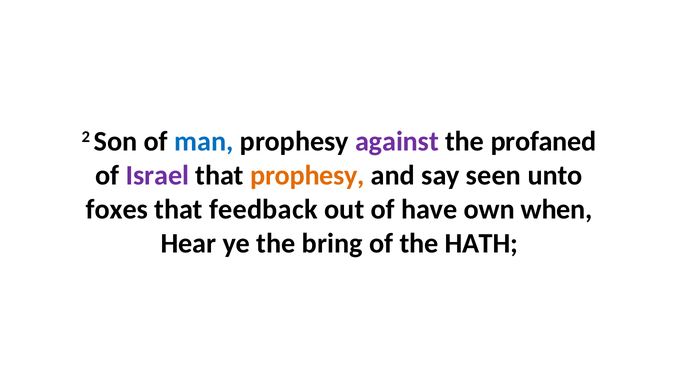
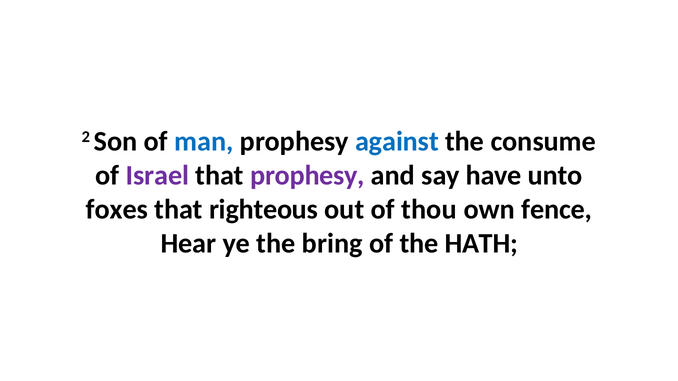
against colour: purple -> blue (397, 142)
profaned: profaned -> consume (543, 142)
prophesy colour: orange -> purple (307, 176)
seen: seen -> have (494, 176)
feedback: feedback -> righteous (264, 210)
have: have -> thou (429, 210)
when: when -> fence (557, 210)
